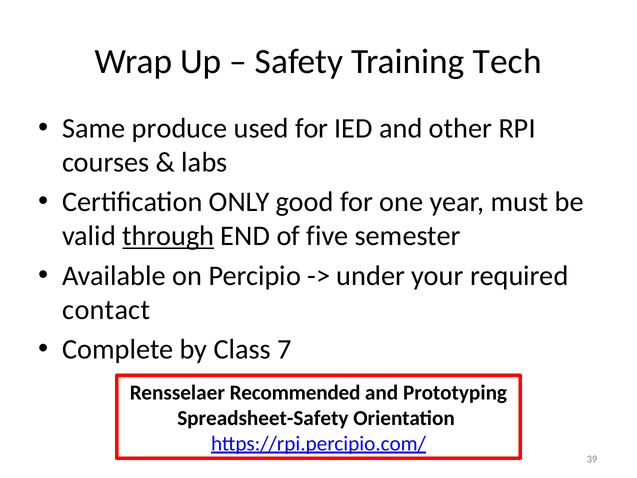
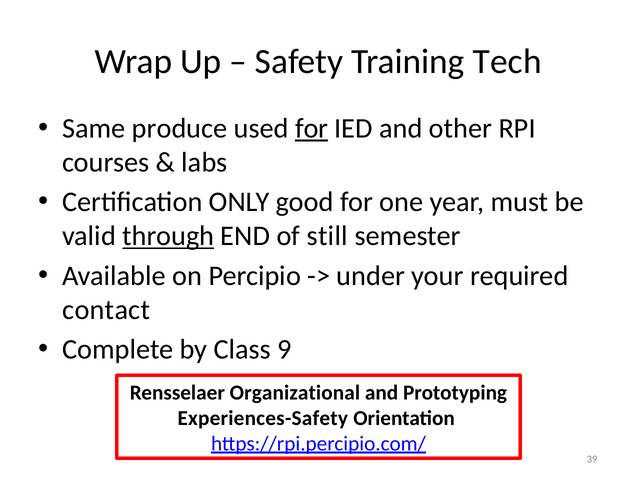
for underline: none -> present (312, 128)
five: five -> still (327, 236)
7: 7 -> 9 (285, 349)
Recommended: Recommended -> Organizational (295, 392)
Spreadsheet-Safety: Spreadsheet-Safety -> Experiences-Safety (263, 418)
